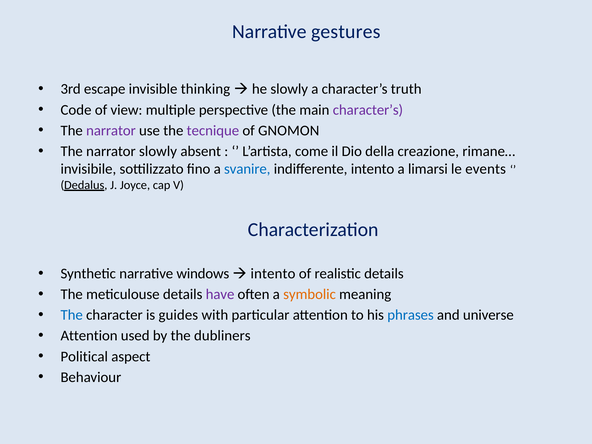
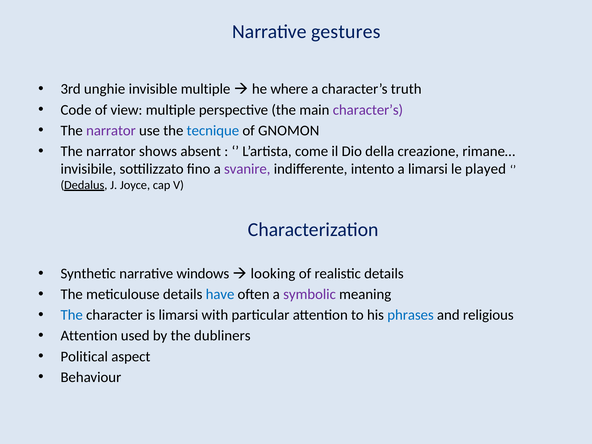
escape: escape -> unghie (105, 89)
invisible thinking: thinking -> multiple (206, 89)
he slowly: slowly -> where (289, 89)
tecnique colour: purple -> blue (213, 131)
narrator slowly: slowly -> shows (158, 151)
svanire colour: blue -> purple (247, 169)
events: events -> played (486, 169)
intento: intento -> looking (273, 274)
have colour: purple -> blue (220, 294)
symbolic colour: orange -> purple (310, 294)
is guides: guides -> limarsi (178, 315)
universe: universe -> religious (488, 315)
